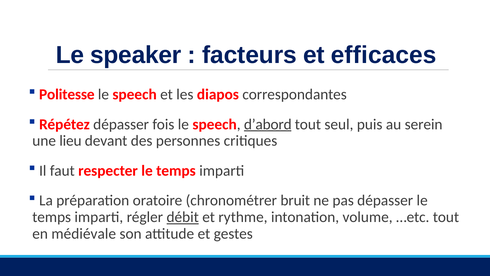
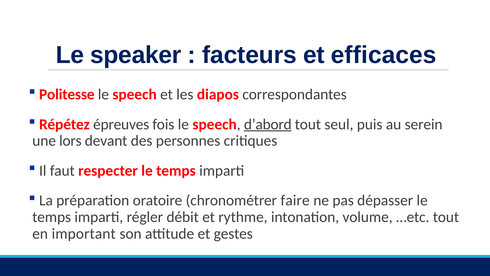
Répétez dépasser: dépasser -> épreuves (121, 124)
lieu: lieu -> lors (70, 141)
bruit: bruit -> faire (295, 200)
débit underline: present -> none (183, 217)
médiévale: médiévale -> important (84, 233)
